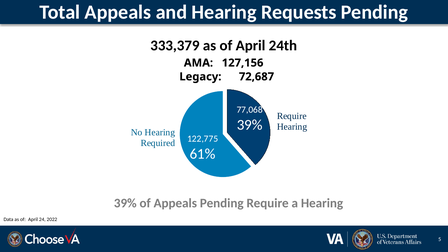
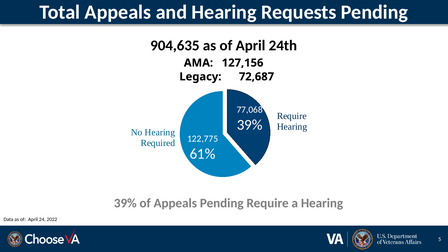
333,379: 333,379 -> 904,635 (175, 46)
